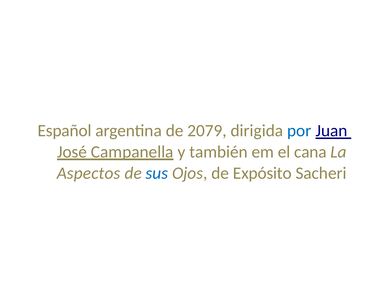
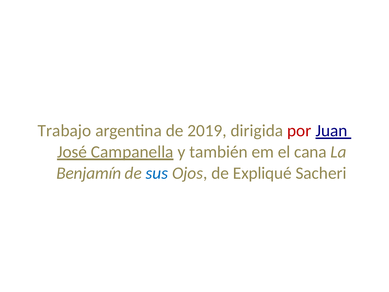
Español: Español -> Trabajo (64, 131)
2079: 2079 -> 2019 (207, 131)
por colour: blue -> red (299, 131)
Aspectos: Aspectos -> Benjamín (89, 173)
Expósito: Expósito -> Expliqué (262, 173)
